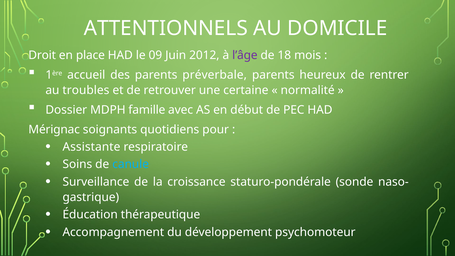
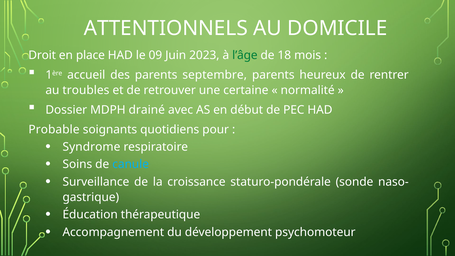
2012: 2012 -> 2023 (204, 55)
l’âge colour: purple -> green (245, 55)
préverbale: préverbale -> septembre (215, 75)
famille: famille -> drainé (147, 110)
Mérignac: Mérignac -> Probable (54, 129)
Assistante: Assistante -> Syndrome (91, 147)
